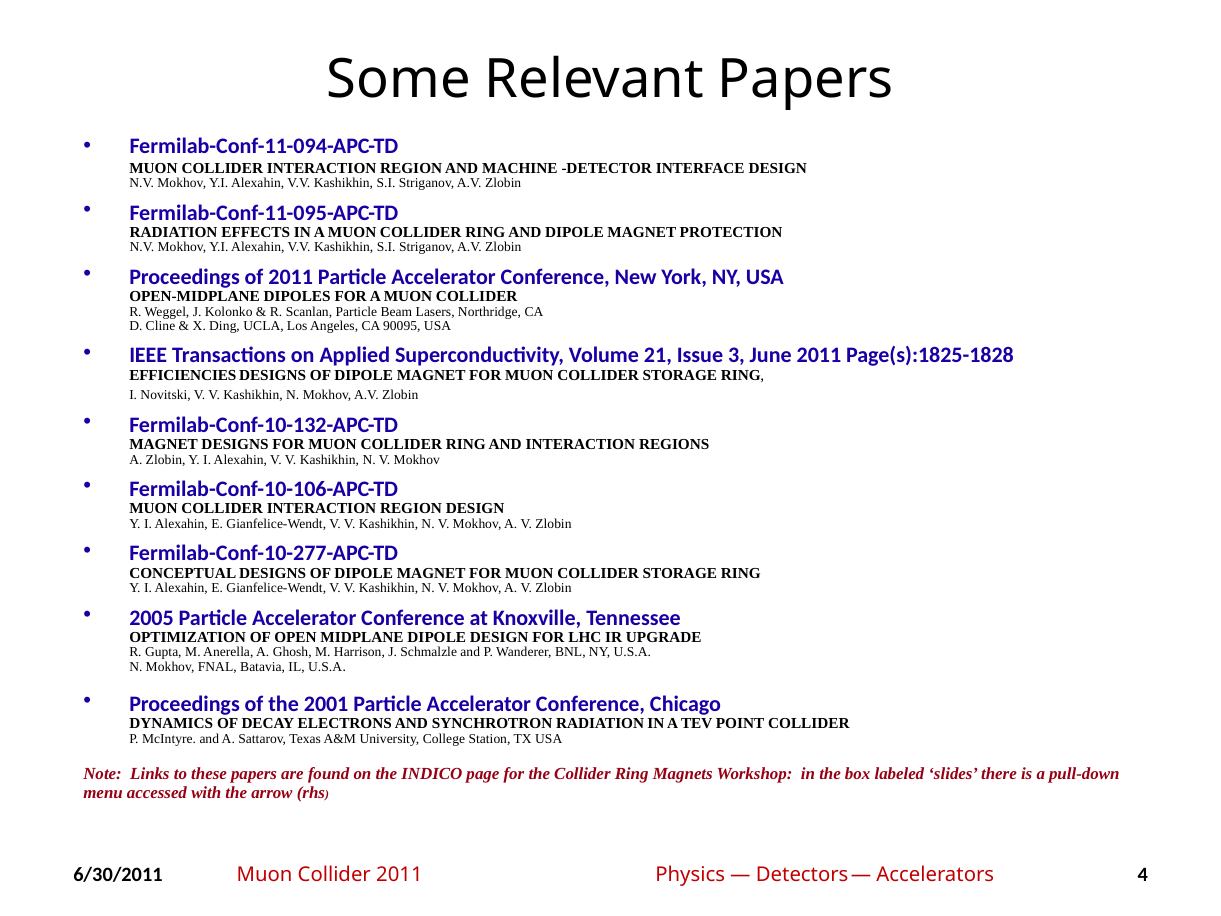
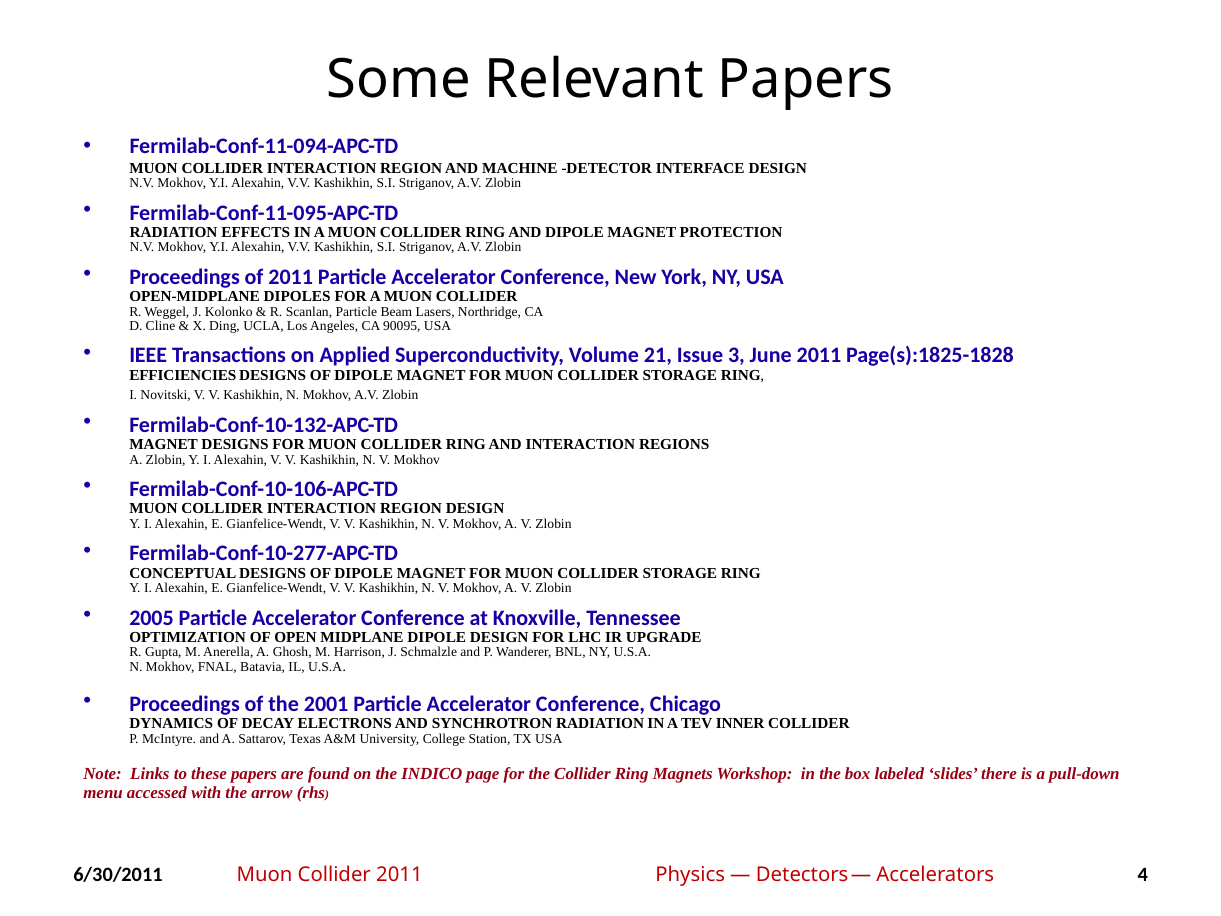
POINT: POINT -> INNER (740, 724)
